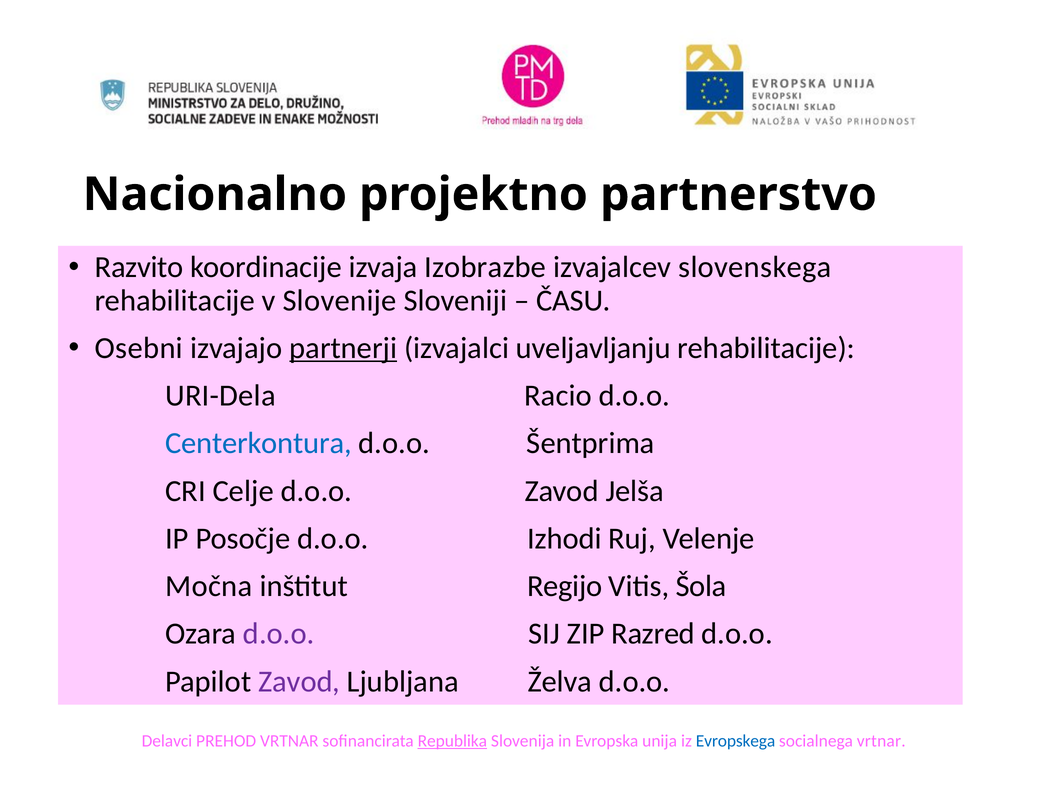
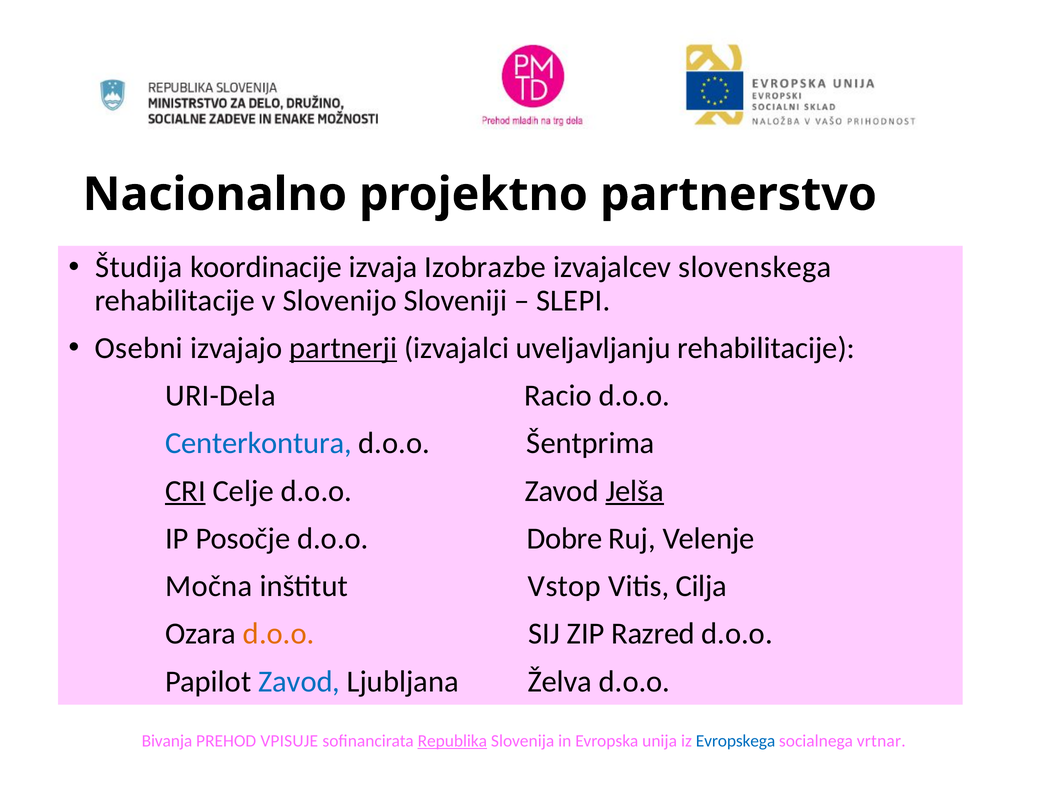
Razvito: Razvito -> Študija (139, 267)
Slovenije: Slovenije -> Slovenijo (340, 300)
ČASU: ČASU -> SLEPI (573, 300)
CRI underline: none -> present (185, 491)
Jelša underline: none -> present (635, 491)
Izhodi: Izhodi -> Dobre (565, 538)
Regijo: Regijo -> Vstop (564, 586)
Šola: Šola -> Cilja (701, 586)
d.o.o colour: purple -> orange (279, 634)
Zavod colour: purple -> blue (299, 681)
Delavci: Delavci -> Bivanja (167, 741)
PREHOD VRTNAR: VRTNAR -> VPISUJE (289, 741)
